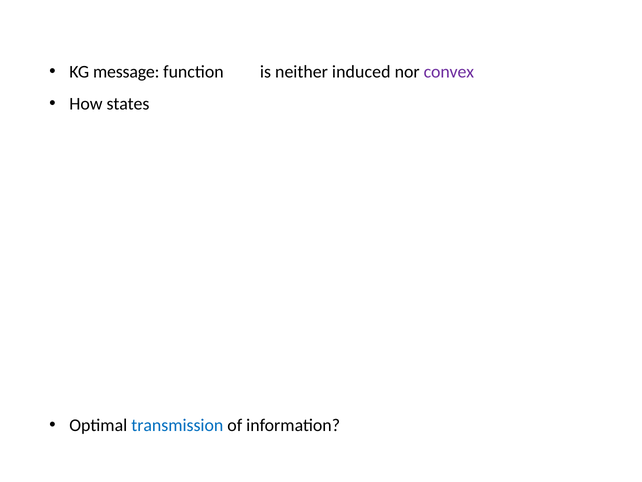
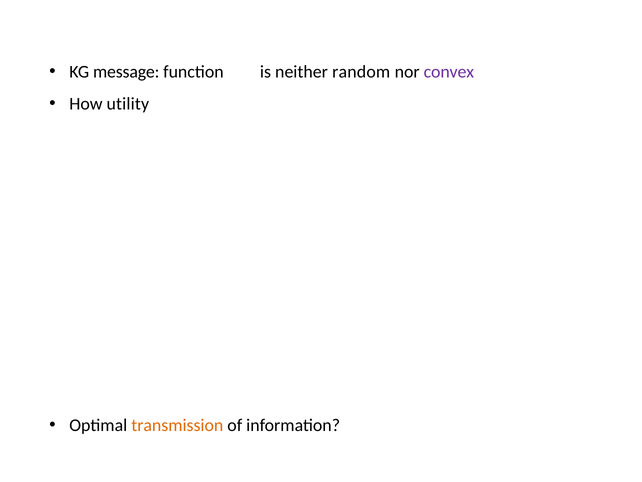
induced: induced -> random (361, 72)
states: states -> utility (128, 104)
transmission colour: blue -> orange (177, 425)
